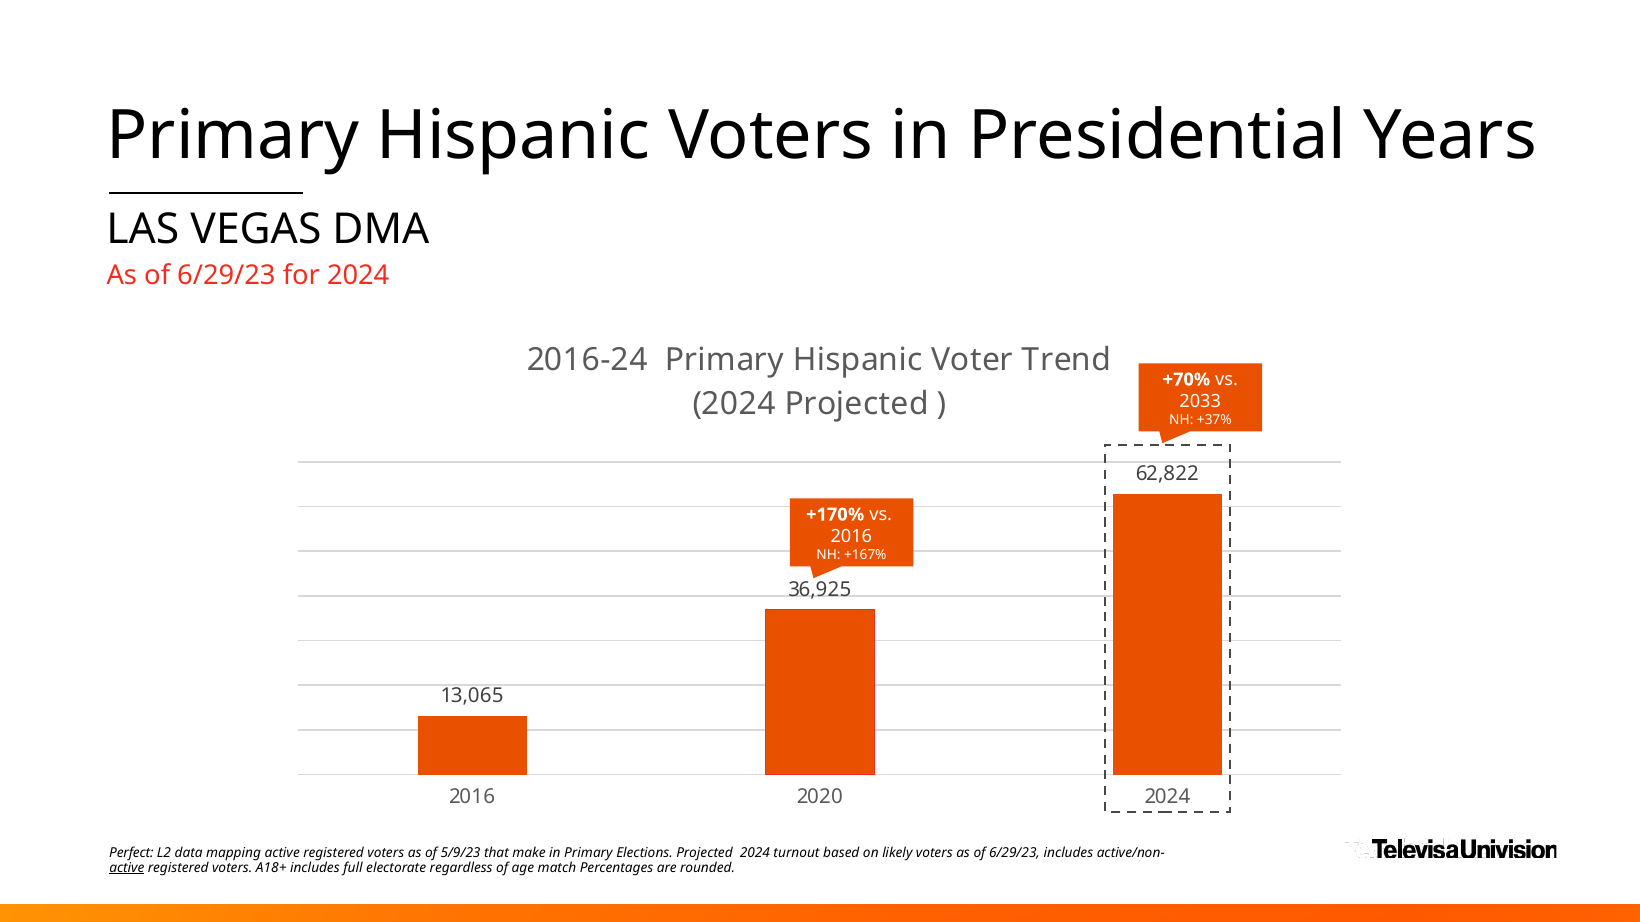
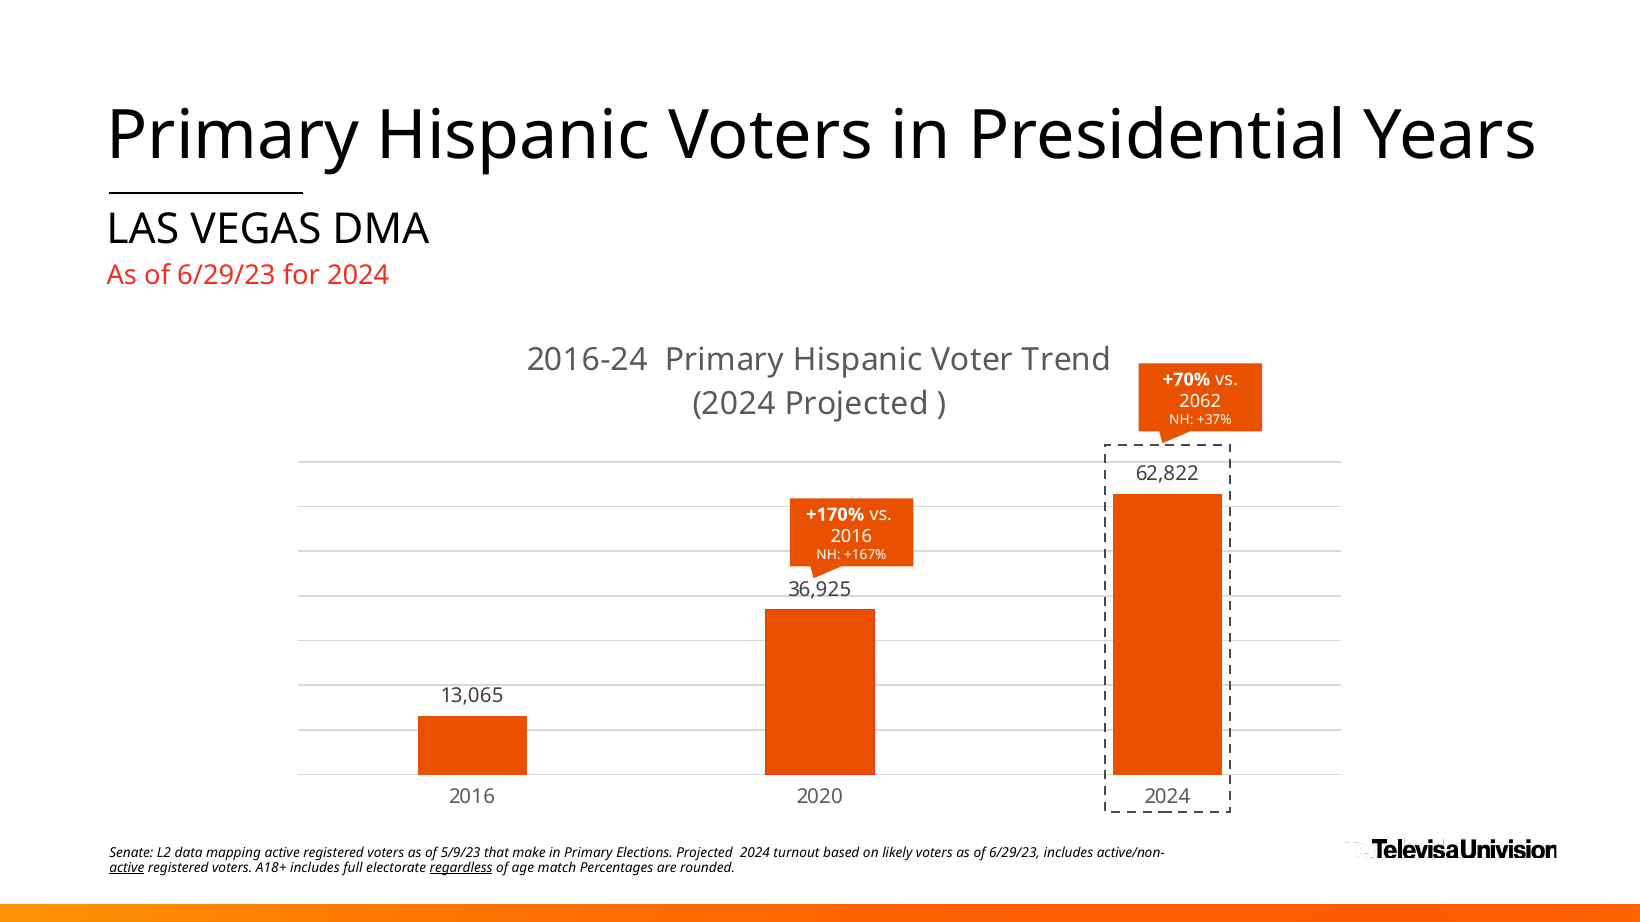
2033: 2033 -> 2062 (1200, 402)
Perfect: Perfect -> Senate (131, 854)
regardless underline: none -> present (461, 868)
